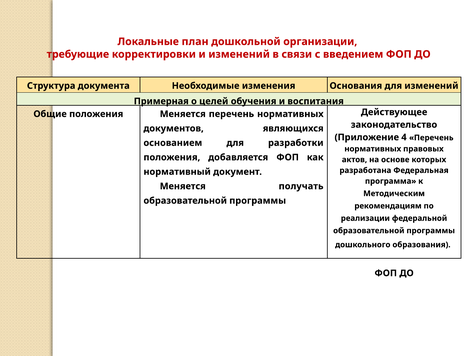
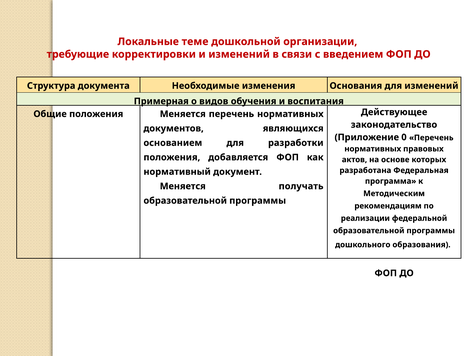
план: план -> теме (195, 42)
целей: целей -> видов (214, 101)
4: 4 -> 0 (404, 137)
